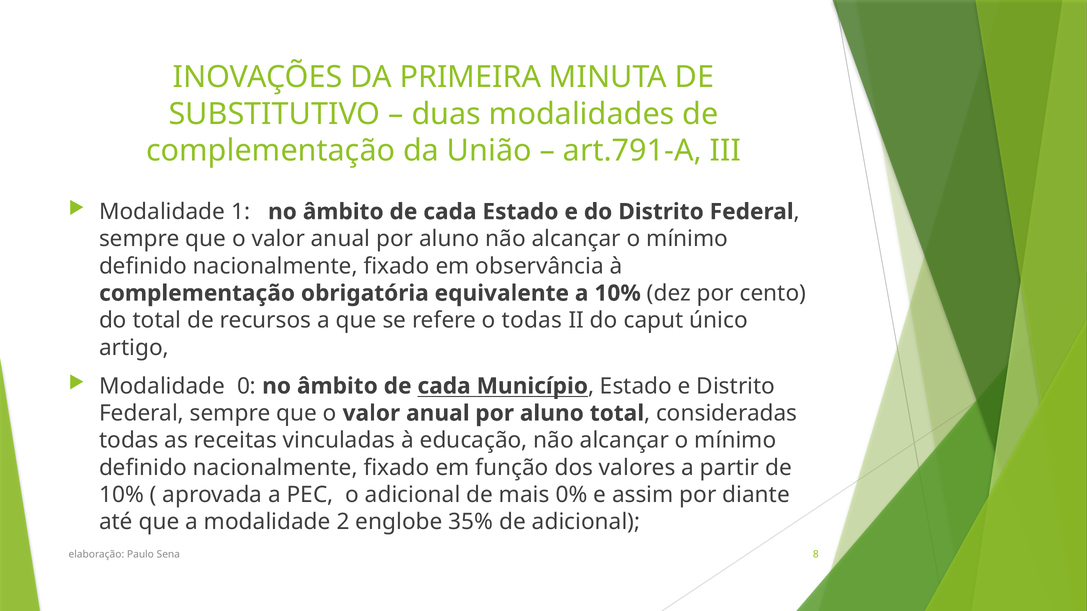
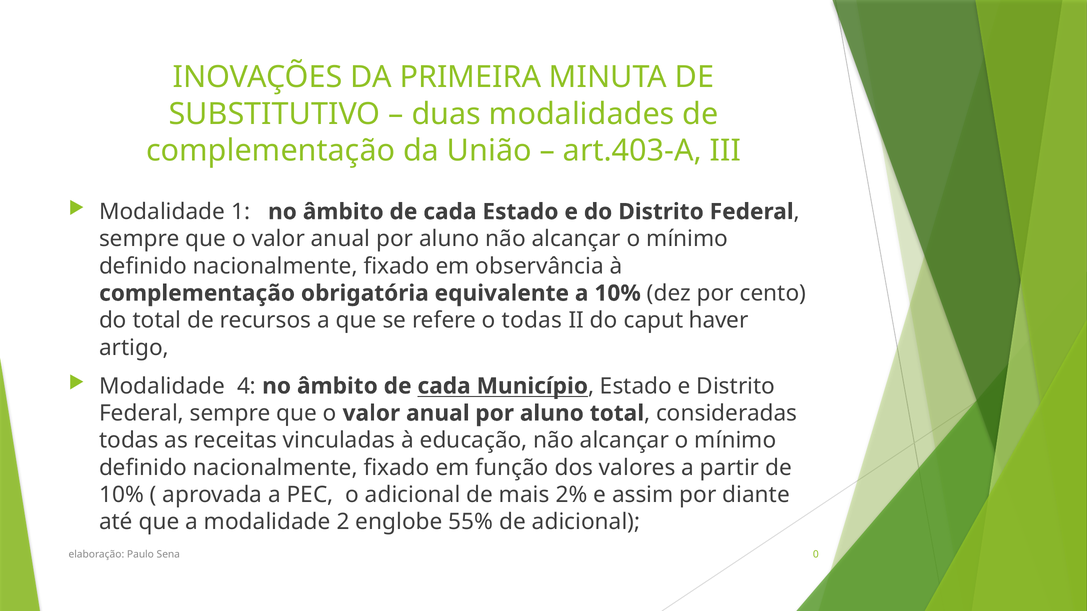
art.791-A: art.791-A -> art.403-A (632, 151)
único: único -> haver (719, 321)
0: 0 -> 4 (247, 386)
0%: 0% -> 2% (572, 495)
35%: 35% -> 55% (471, 522)
8: 8 -> 0 (816, 555)
